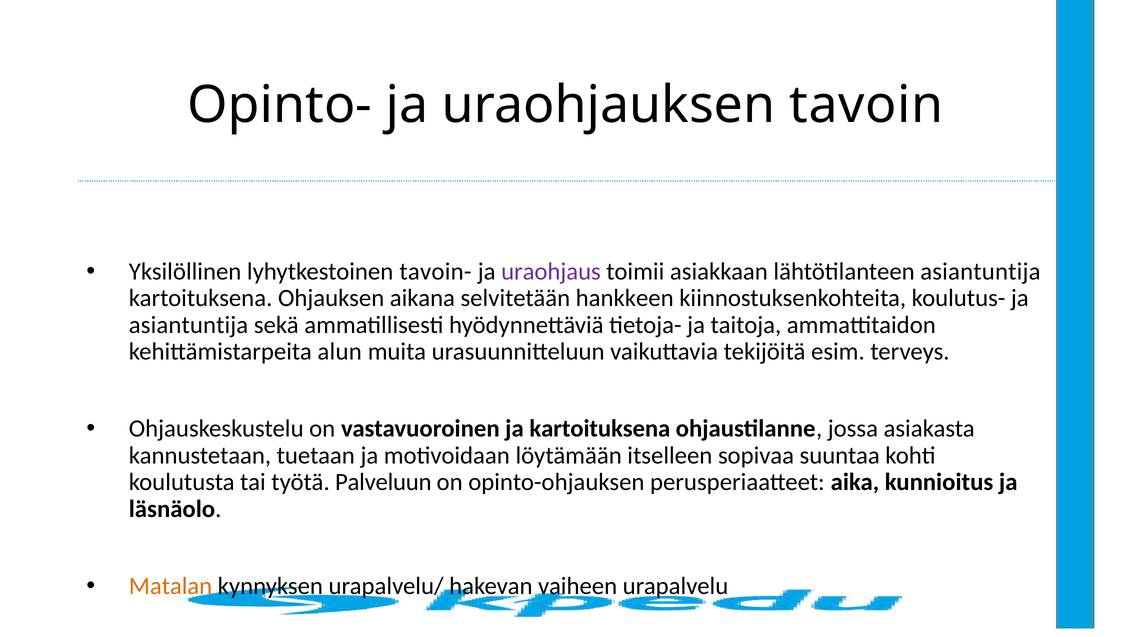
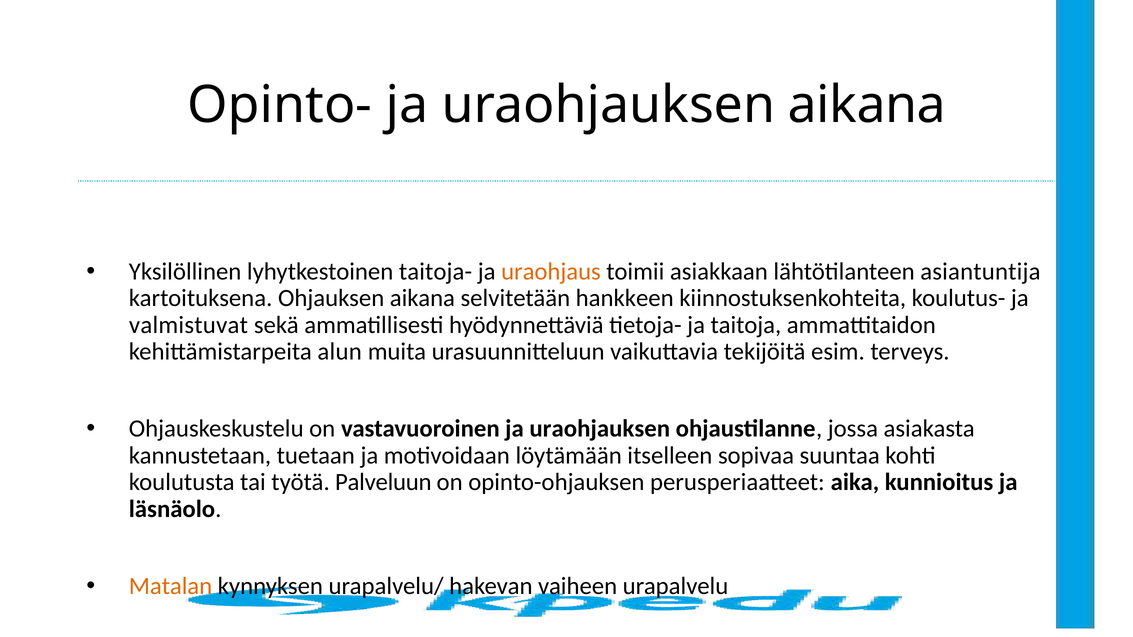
uraohjauksen tavoin: tavoin -> aikana (867, 105)
tavoin-: tavoin- -> taitoja- (436, 271)
uraohjaus colour: purple -> orange (551, 271)
asiantuntija: asiantuntija -> valmistuvat (188, 325)
vastavuoroinen ja kartoituksena: kartoituksena -> uraohjauksen (600, 429)
